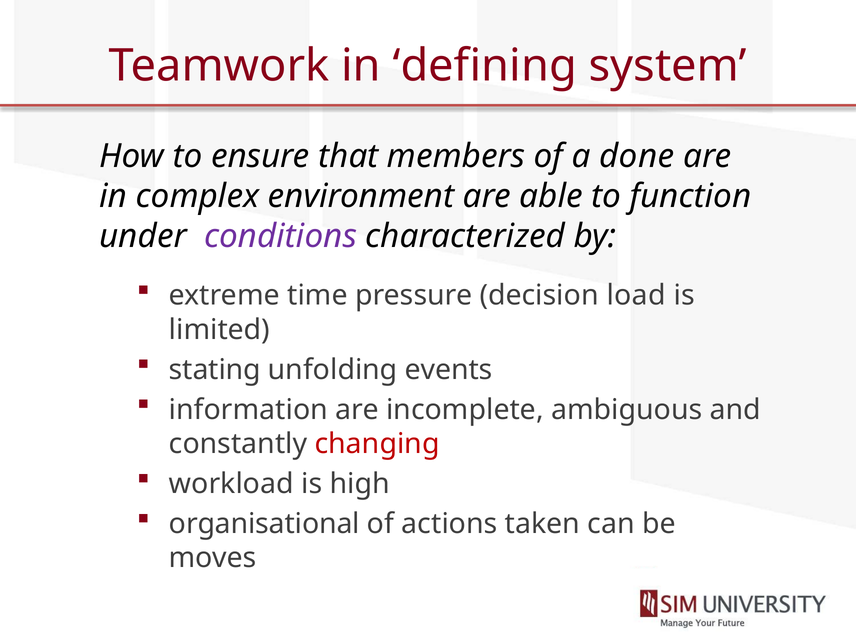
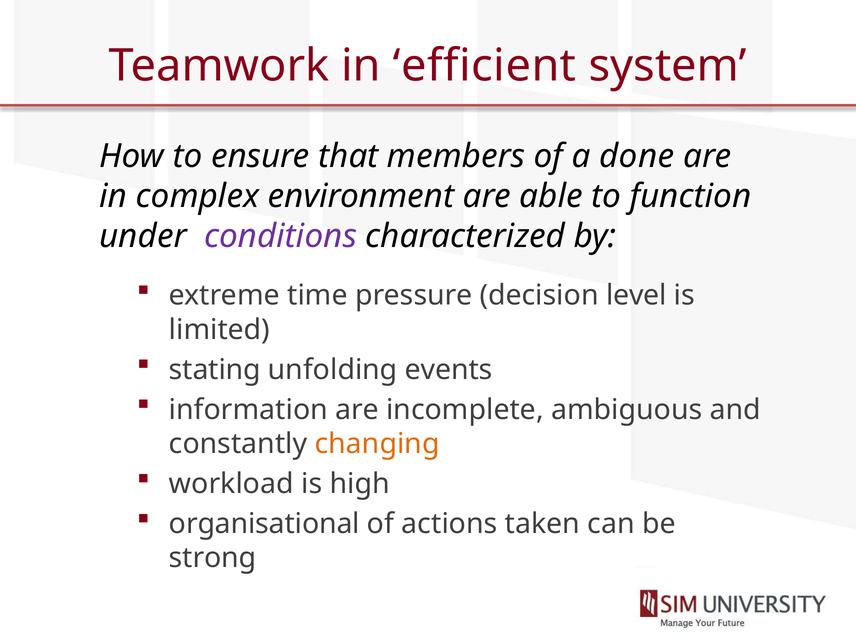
defining: defining -> efficient (485, 66)
load: load -> level (636, 296)
changing colour: red -> orange (377, 444)
moves: moves -> strong (213, 558)
